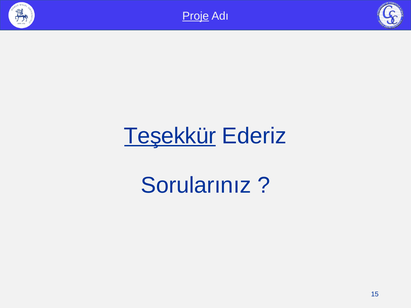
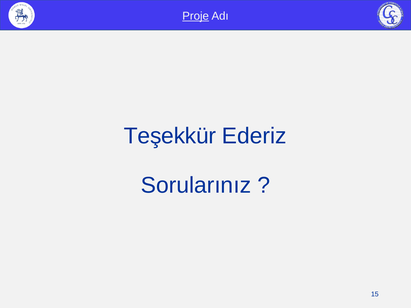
Teşekkür underline: present -> none (170, 136)
